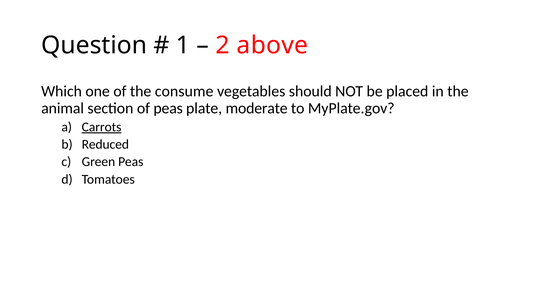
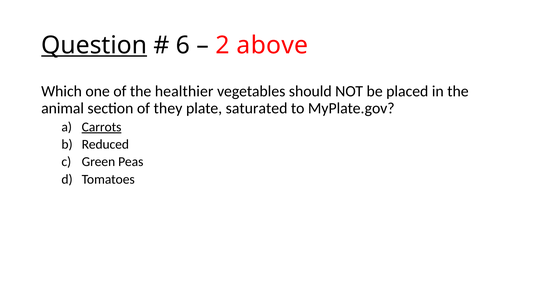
Question underline: none -> present (94, 45)
1: 1 -> 6 (183, 45)
consume: consume -> healthier (184, 91)
of peas: peas -> they (168, 108)
moderate: moderate -> saturated (257, 108)
